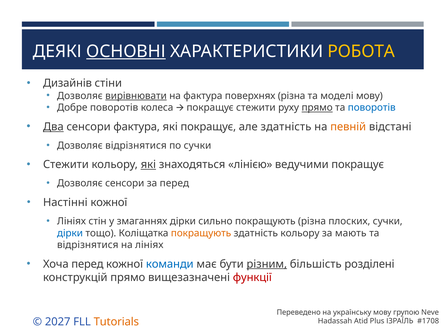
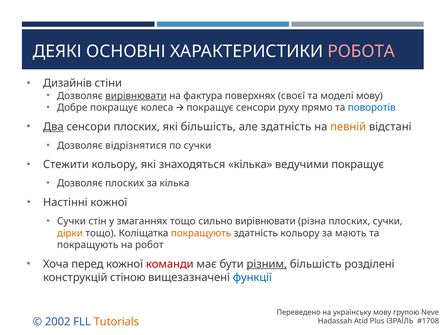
ОСНОВНІ underline: present -> none (126, 51)
РОБОТА colour: yellow -> pink (361, 51)
поверхнях різна: різна -> своєї (292, 96)
Добре поворотів: поворотів -> покращує (114, 108)
покращує стежити: стежити -> сенсори (256, 108)
прямо underline: present -> none (317, 108)
сенсори фактура: фактура -> плоских (137, 127)
які покращує: покращує -> більшість (208, 127)
які underline: present -> none (148, 164)
знаходяться лінією: лінією -> кілька (250, 164)
Дозволяє сенсори: сенсори -> плоских (125, 183)
за перед: перед -> кілька (174, 183)
Лініях: Лініях -> Сучки (71, 221)
змаганнях дірки: дірки -> тощо (183, 221)
сильно покращують: покращують -> вирівнювати (265, 221)
дірки colour: blue -> orange (70, 233)
відрізнятися: відрізнятися -> покращують (88, 245)
на лініях: лініях -> робот (149, 245)
команди colour: blue -> red (170, 264)
конструкцій прямо: прямо -> стіною (128, 277)
функції colour: red -> blue (252, 277)
2027: 2027 -> 2002 (58, 321)
